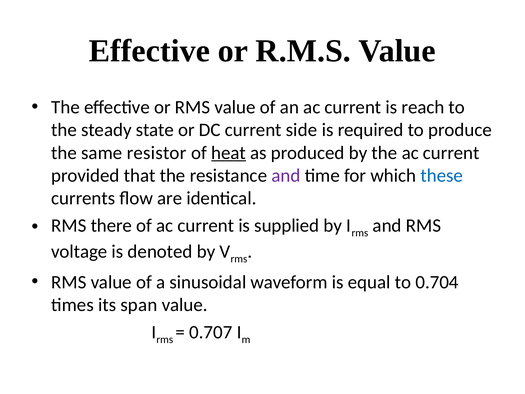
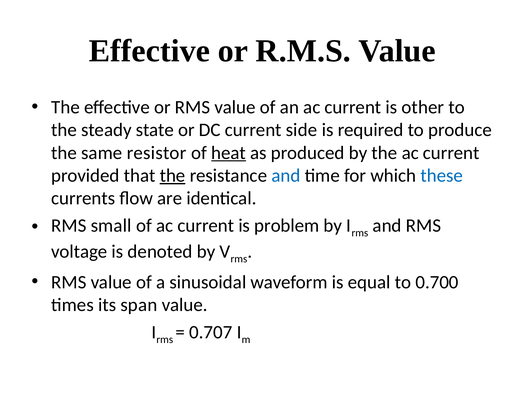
reach: reach -> other (423, 107)
the underline: none -> present (173, 175)
and colour: purple -> blue (286, 175)
there: there -> small (111, 226)
supplied: supplied -> problem (287, 226)
0.704: 0.704 -> 0.700 (437, 282)
